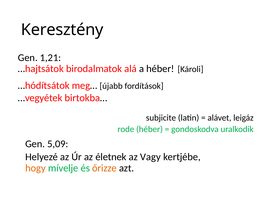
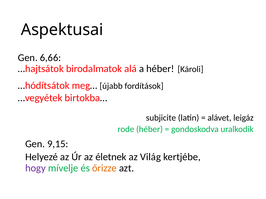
Keresztény: Keresztény -> Aspektusai (62, 30)
1,21: 1,21 -> 6,66 (50, 58)
5,09: 5,09 -> 9,15 (58, 144)
Vagy: Vagy -> Világ (151, 157)
hogy colour: orange -> purple (35, 169)
